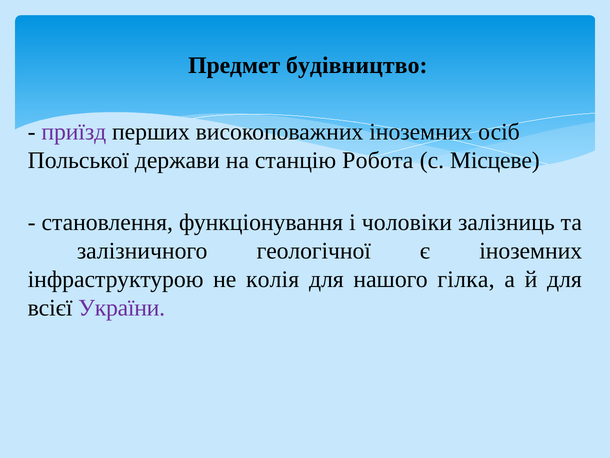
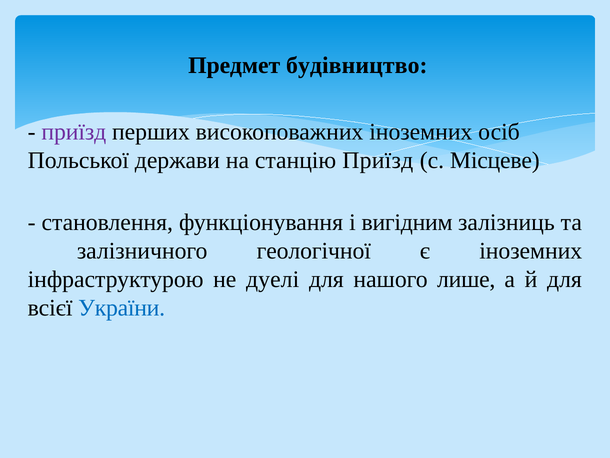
станцію Робота: Робота -> Приїзд (378, 160)
чоловіки: чоловіки -> вигідним (407, 222)
колія: колія -> дуелі (273, 279)
гілка: гілка -> лише (466, 279)
України colour: purple -> blue (122, 308)
